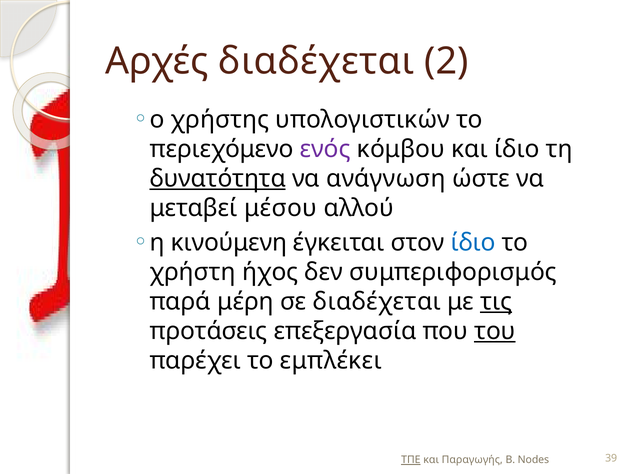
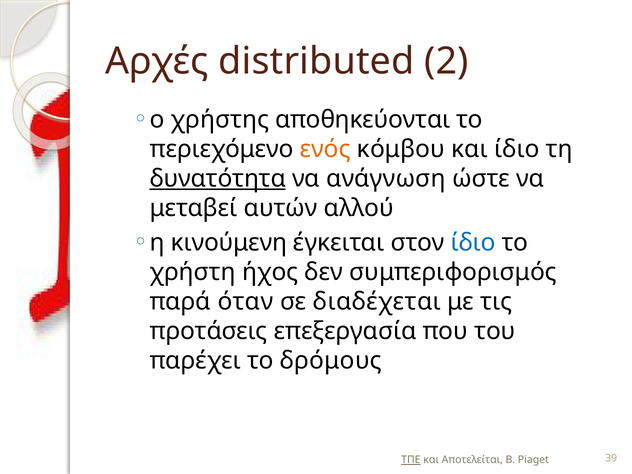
Αρχές διαδέχεται: διαδέχεται -> distributed (316, 61)
υπολογιστικών: υπολογιστικών -> αποθηκεύονται (363, 120)
ενός colour: purple -> orange (325, 149)
μέσου: μέσου -> αυτών (281, 208)
μέρη: μέρη -> όταν (245, 302)
τις underline: present -> none (496, 302)
του underline: present -> none (495, 331)
εμπλέκει: εμπλέκει -> δρόμους (331, 361)
Παραγωγής: Παραγωγής -> Αποτελείται (472, 460)
Nodes: Nodes -> Piaget (533, 460)
